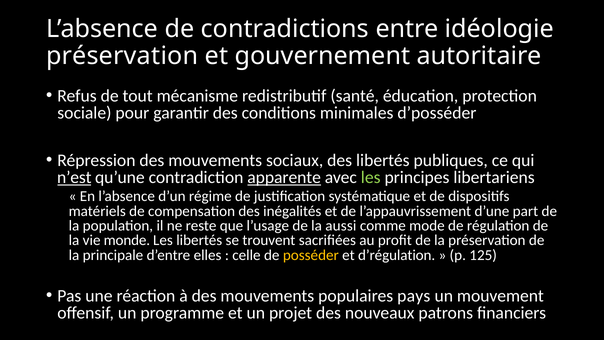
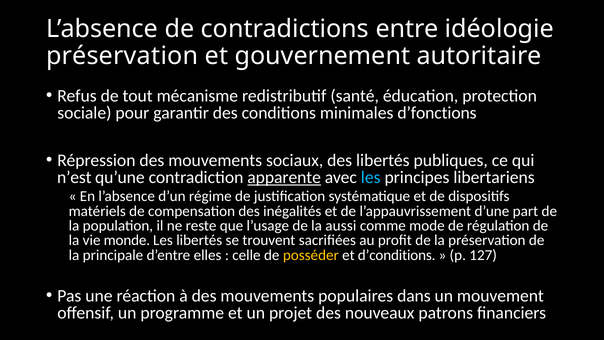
d’posséder: d’posséder -> d’fonctions (437, 113)
n’est underline: present -> none (74, 177)
les colour: light green -> light blue (371, 177)
d’régulation: d’régulation -> d’conditions (397, 255)
125: 125 -> 127 (483, 255)
pays: pays -> dans (414, 296)
